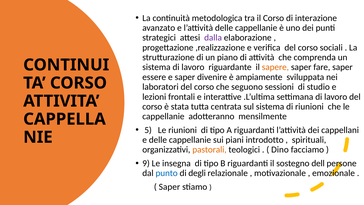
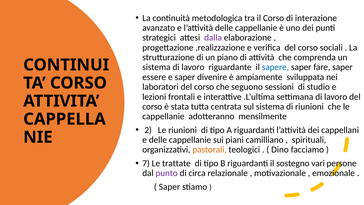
sapere colour: orange -> blue (275, 67)
5: 5 -> 2 (148, 130)
introdotto: introdotto -> camilliano (265, 140)
9: 9 -> 7 (146, 163)
insegna: insegna -> trattate (176, 163)
dell: dell -> vari (318, 163)
punto colour: blue -> purple (167, 173)
degli: degli -> circa (197, 173)
